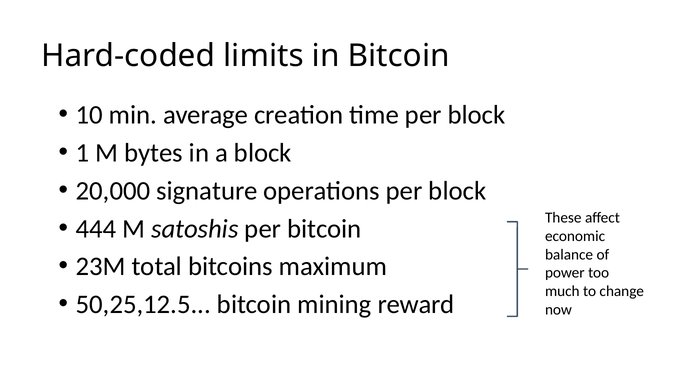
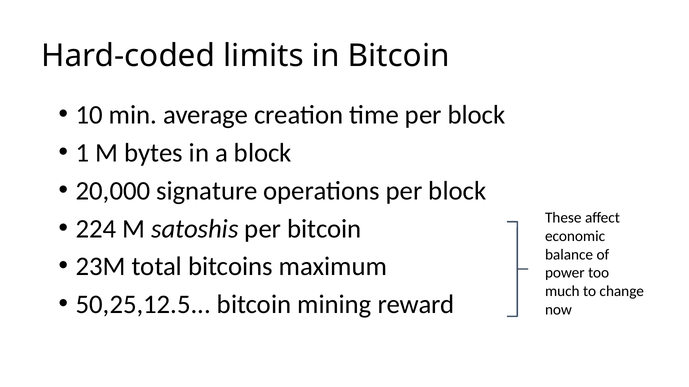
444: 444 -> 224 (96, 229)
